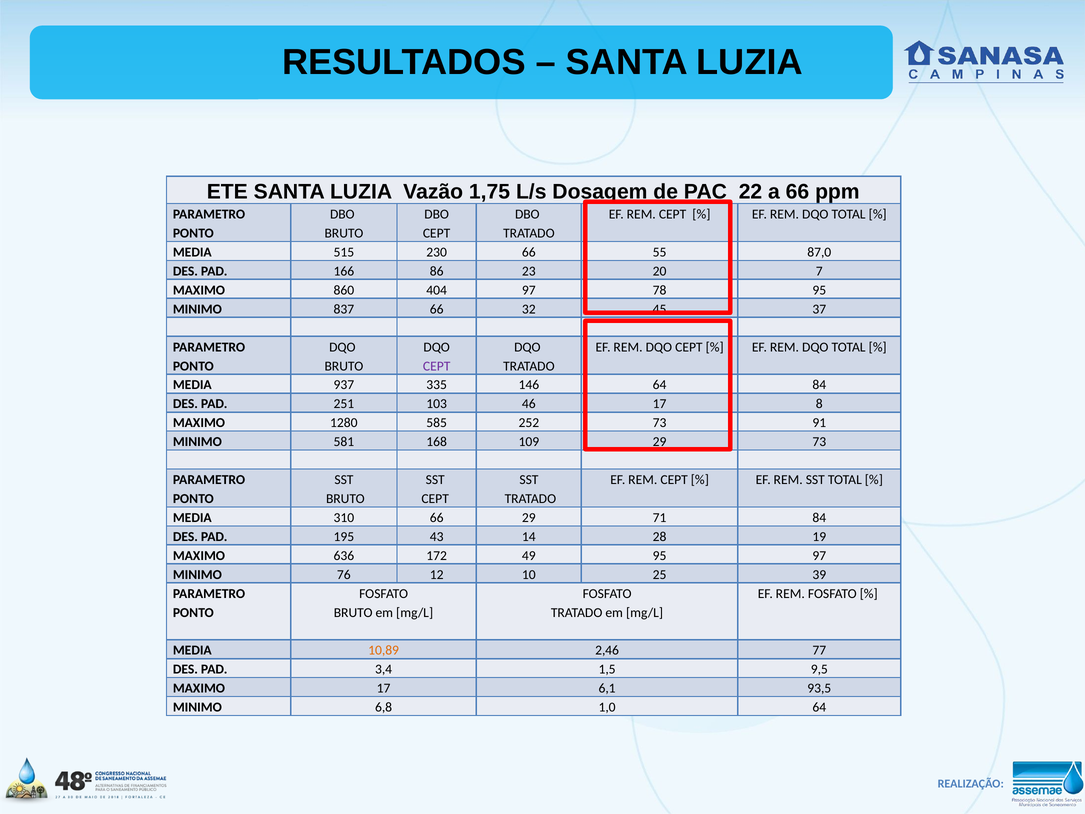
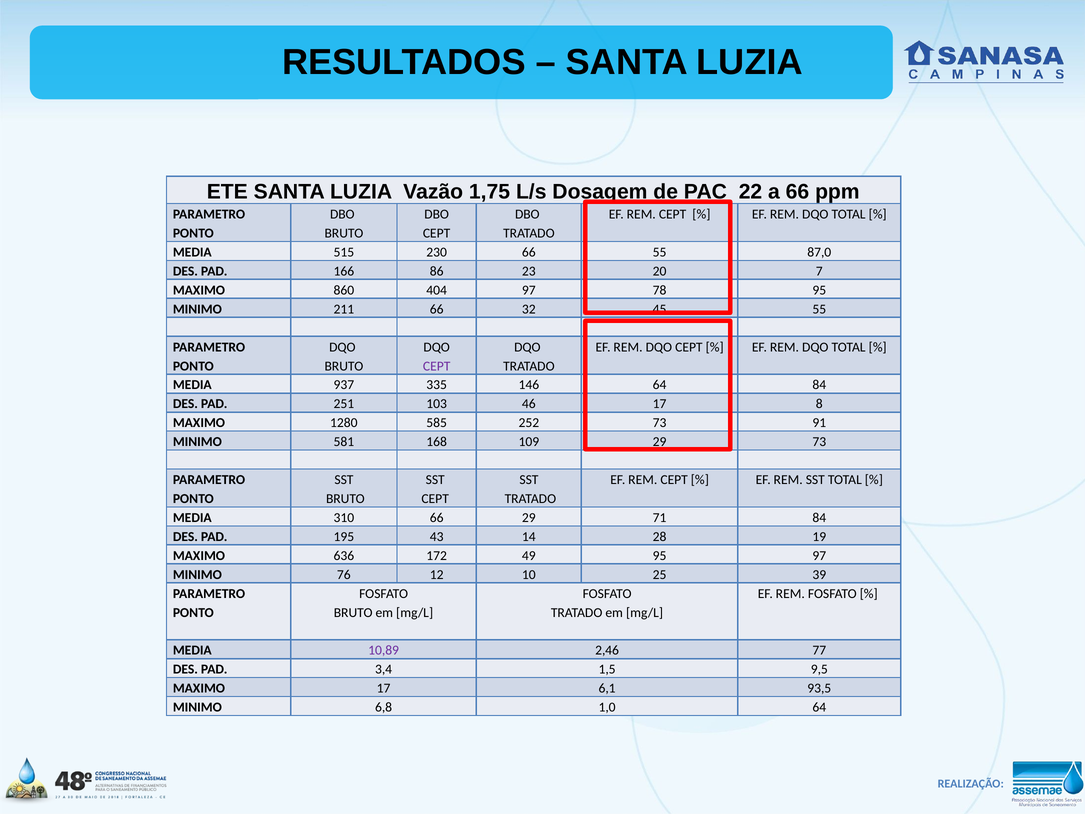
837: 837 -> 211 (344, 309)
37: 37 -> 55 (819, 309)
10,89 colour: orange -> purple (384, 650)
